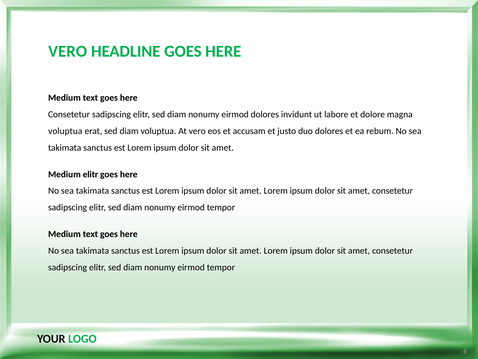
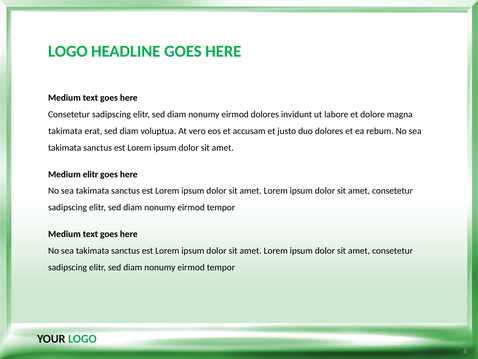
VERO: VERO -> LOGO (68, 51)
voluptua: voluptua -> takimata (65, 131)
